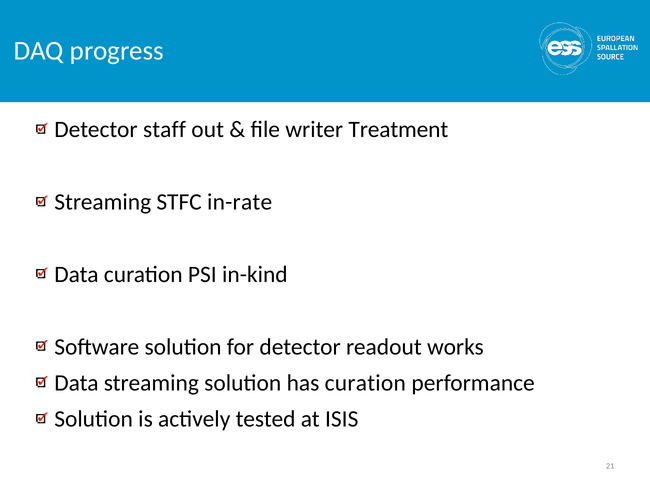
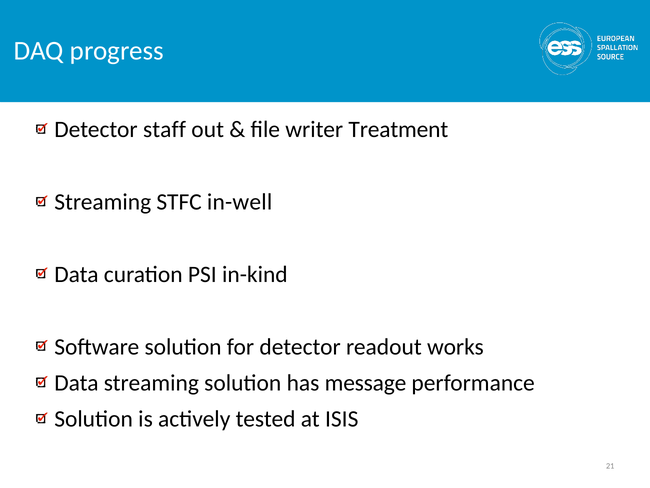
in-rate: in-rate -> in-well (240, 202)
has curation: curation -> message (366, 383)
